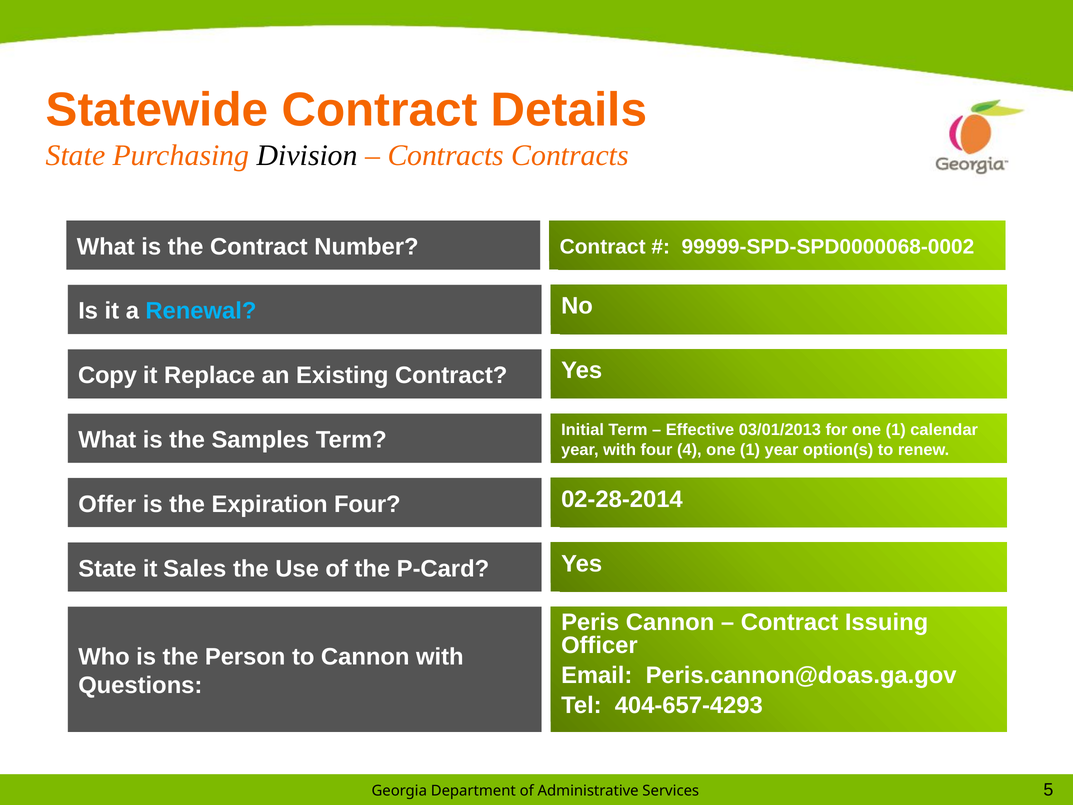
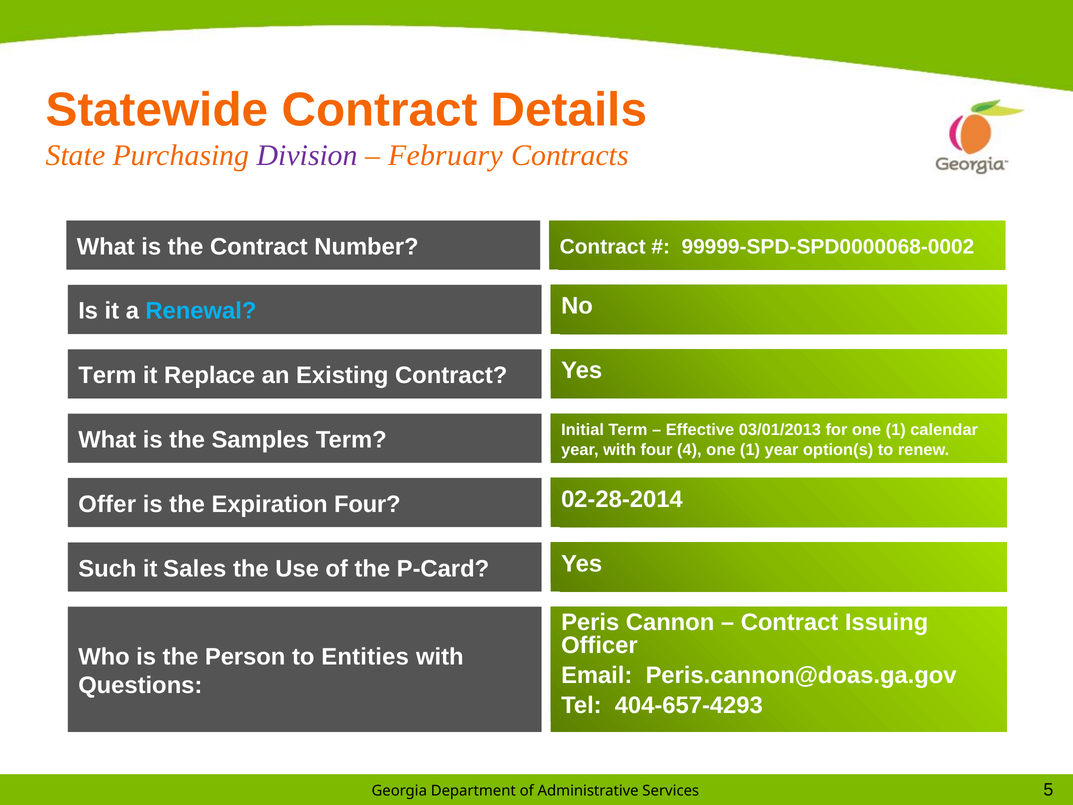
Division colour: black -> purple (307, 155)
Contracts: Contracts -> February (446, 155)
Copy: Copy -> Term (107, 375)
State: State -> Such (107, 568)
to Cannon: Cannon -> Entities (365, 656)
